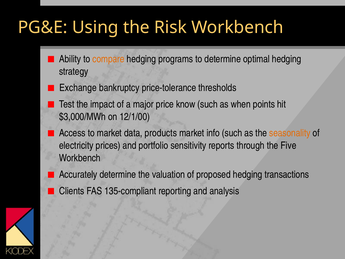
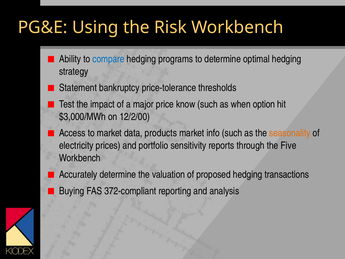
compare colour: orange -> blue (108, 59)
Exchange: Exchange -> Statement (78, 88)
points: points -> option (264, 104)
12/1/00: 12/1/00 -> 12/2/00 (135, 117)
Clients: Clients -> Buying (72, 191)
135-compliant: 135-compliant -> 372-compliant (130, 191)
